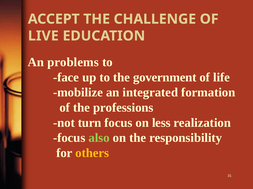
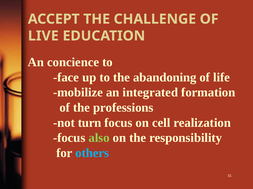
problems: problems -> concience (73, 62)
government: government -> abandoning (165, 78)
less: less -> cell (161, 123)
others colour: yellow -> light blue (92, 154)
